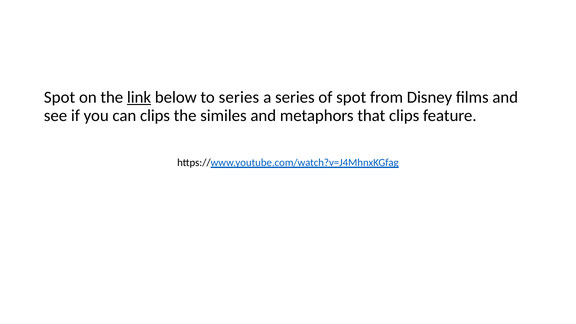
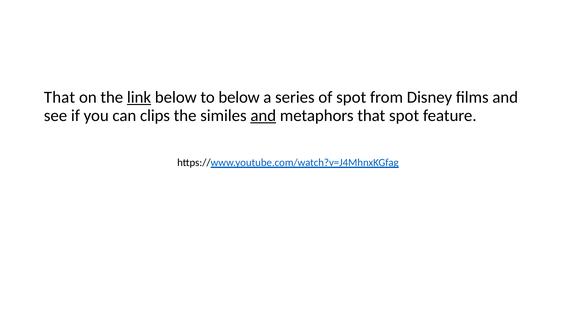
Spot: Spot -> That (59, 97)
to series: series -> below (239, 97)
and underline: none -> present (263, 116)
that clips: clips -> spot (404, 116)
